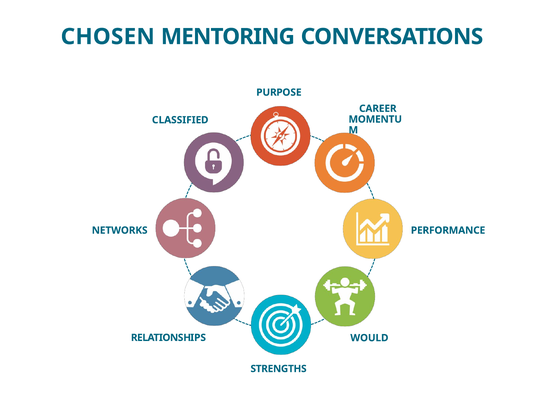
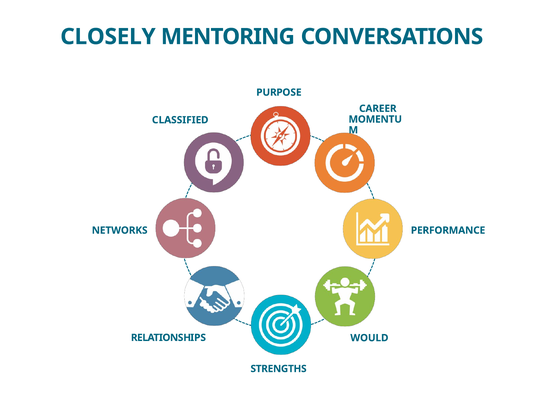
CHOSEN: CHOSEN -> CLOSELY (108, 37)
